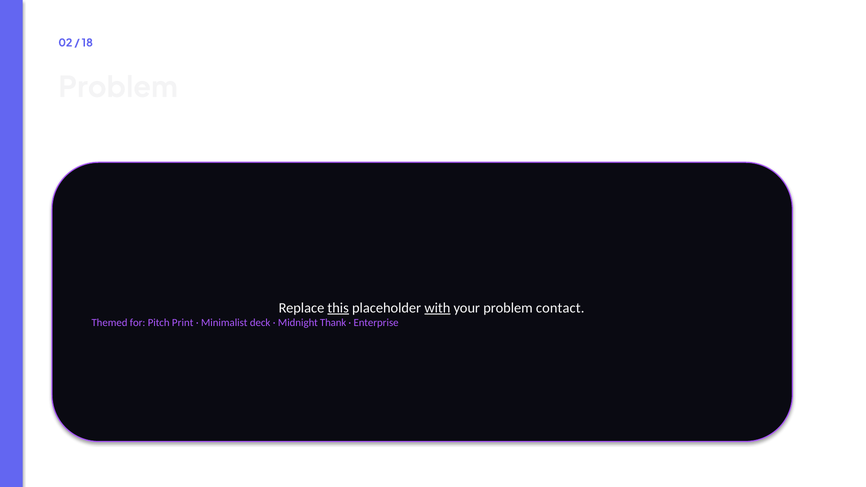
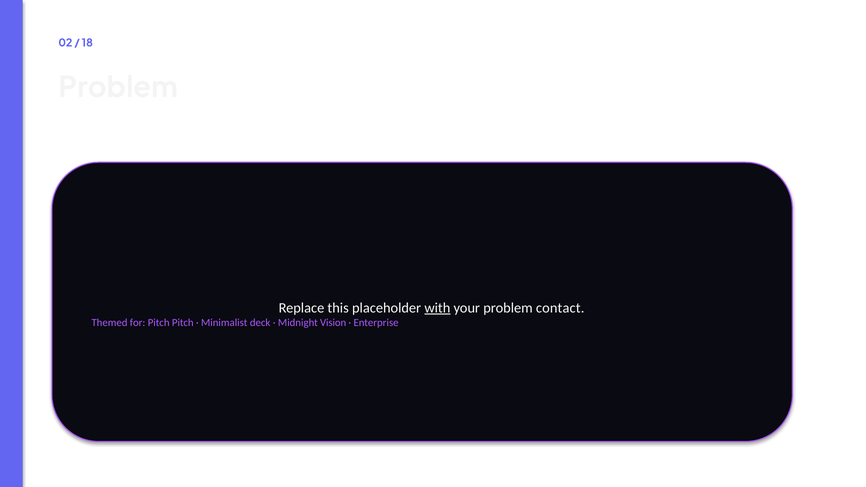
this underline: present -> none (338, 308)
Pitch Print: Print -> Pitch (183, 323)
Thank: Thank -> Vision (333, 323)
